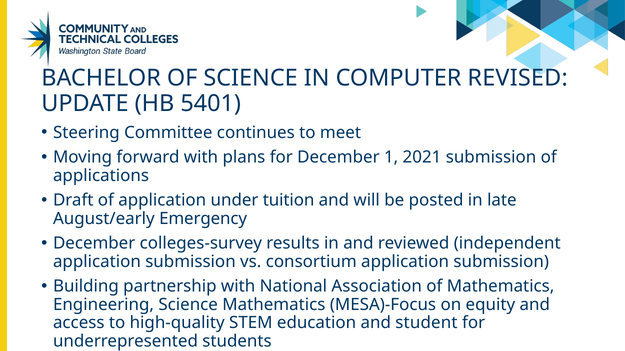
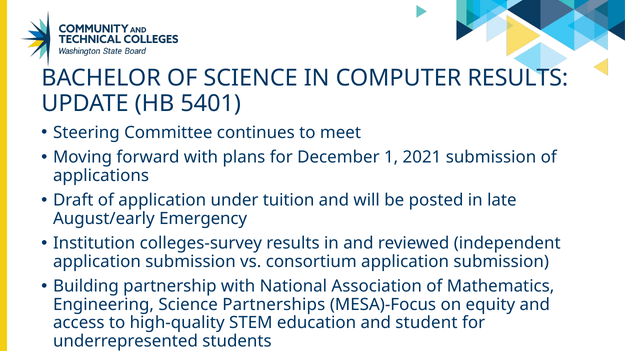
COMPUTER REVISED: REVISED -> RESULTS (518, 78)
December: December -> Institution (94, 244)
Science Mathematics: Mathematics -> Partnerships (274, 305)
